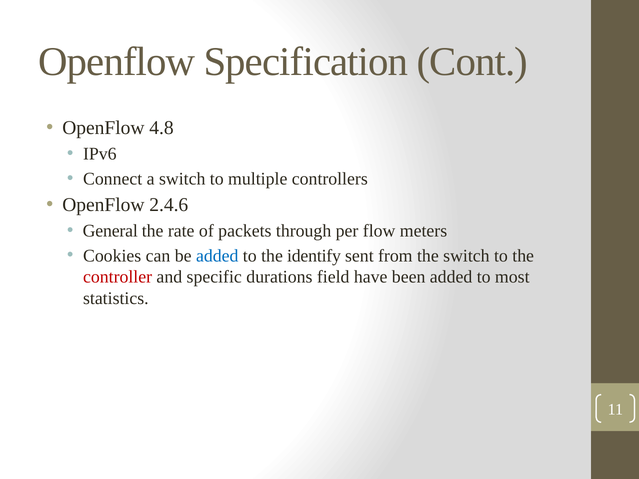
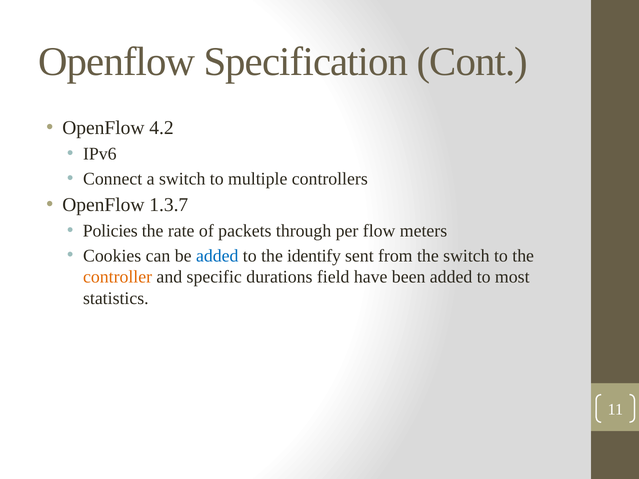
4.8: 4.8 -> 4.2 (162, 128)
2.4.6: 2.4.6 -> 1.3.7 (169, 205)
General: General -> Policies (110, 231)
controller colour: red -> orange (118, 277)
